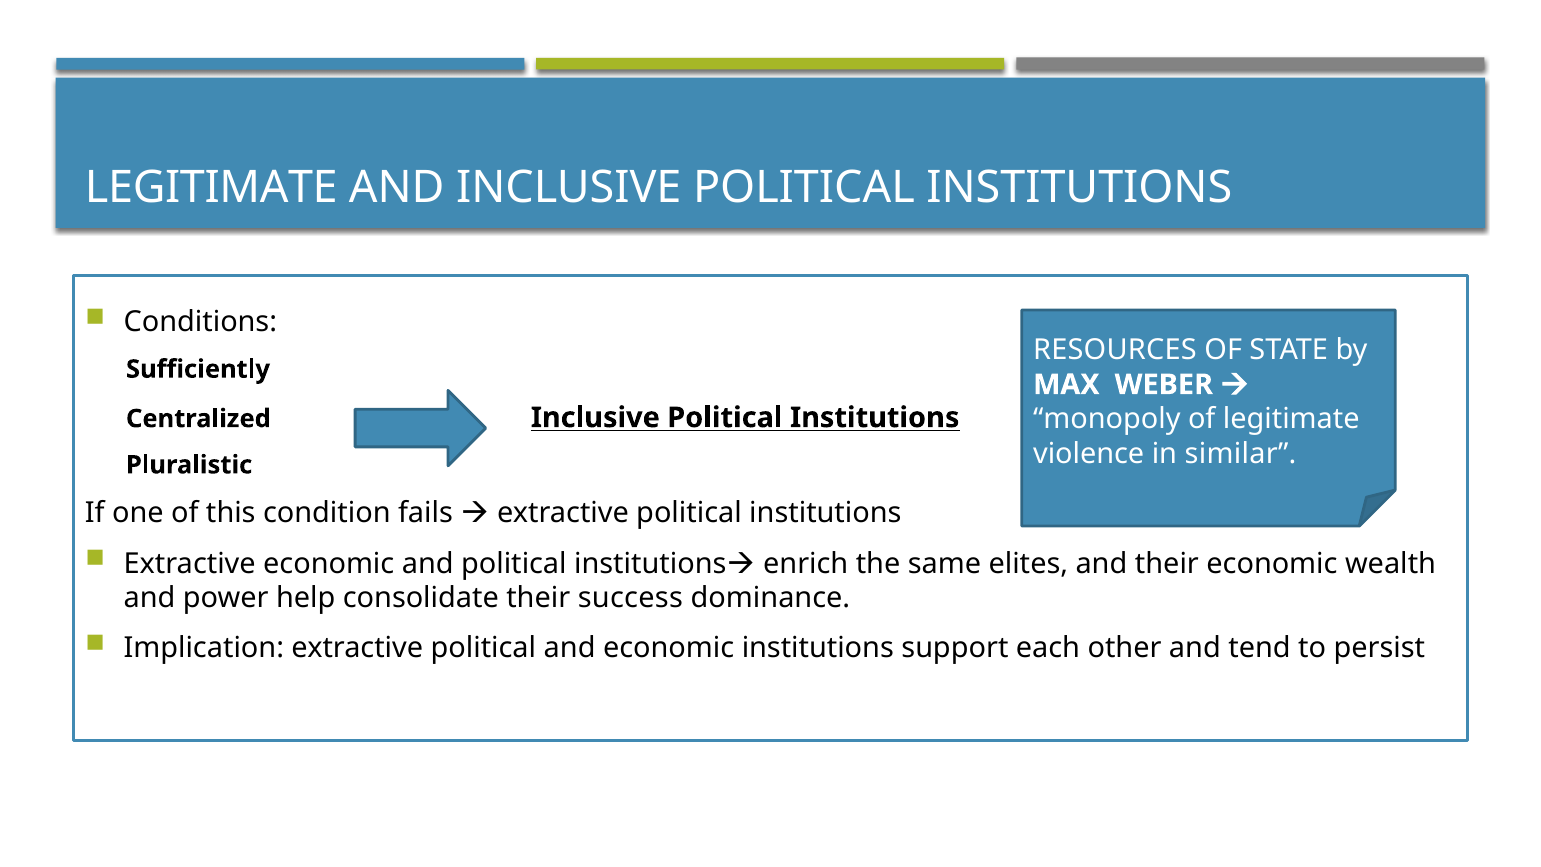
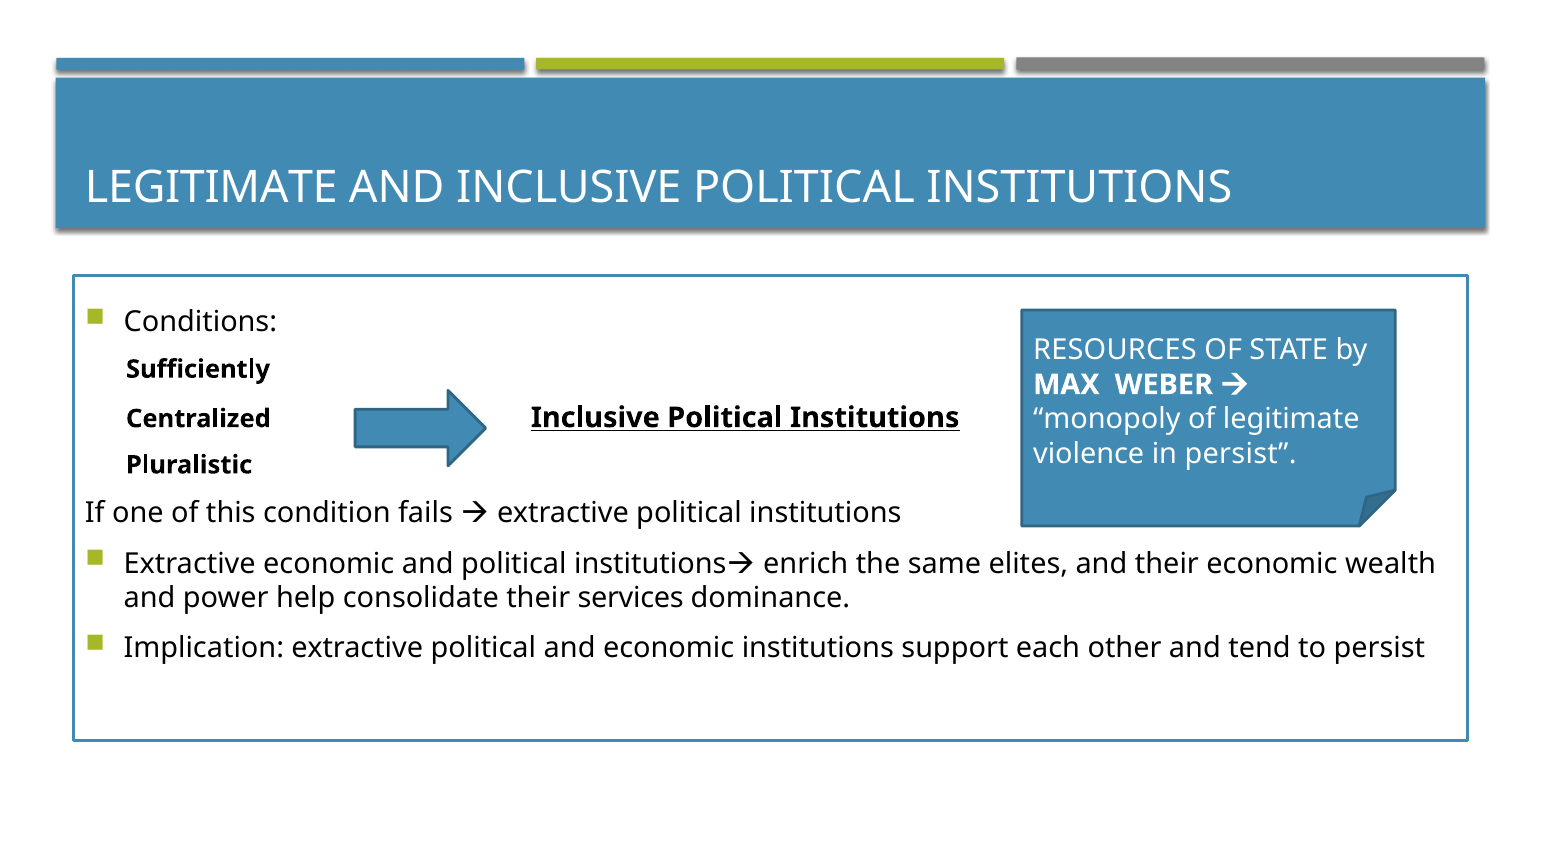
in similar: similar -> persist (1241, 454)
success: success -> services (631, 598)
